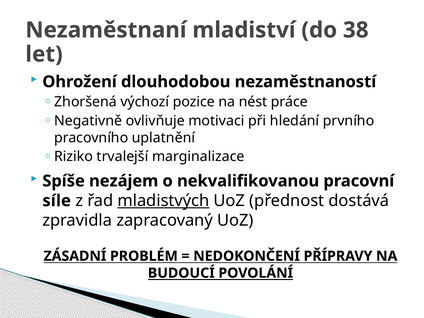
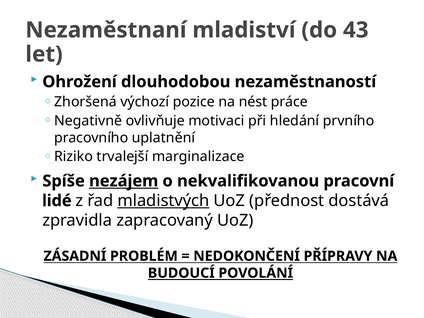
38: 38 -> 43 (356, 30)
nezájem underline: none -> present (124, 181)
síle: síle -> lidé (57, 201)
